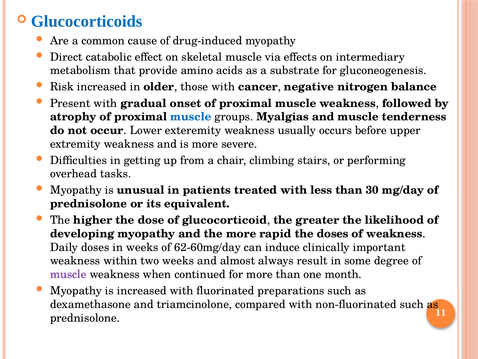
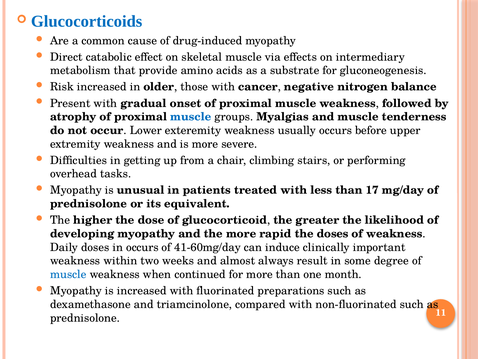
30: 30 -> 17 (372, 190)
in weeks: weeks -> occurs (142, 247)
62-60mg/day: 62-60mg/day -> 41-60mg/day (208, 247)
muscle colour: purple -> blue (68, 274)
